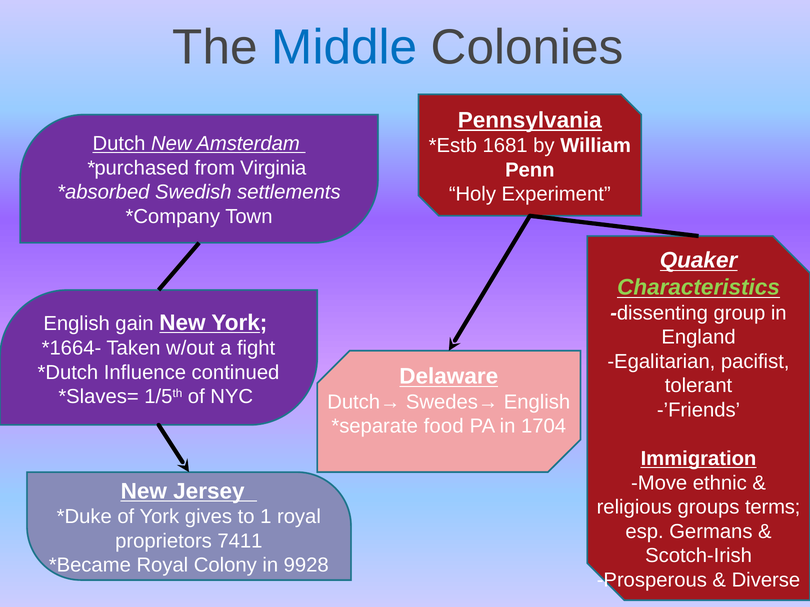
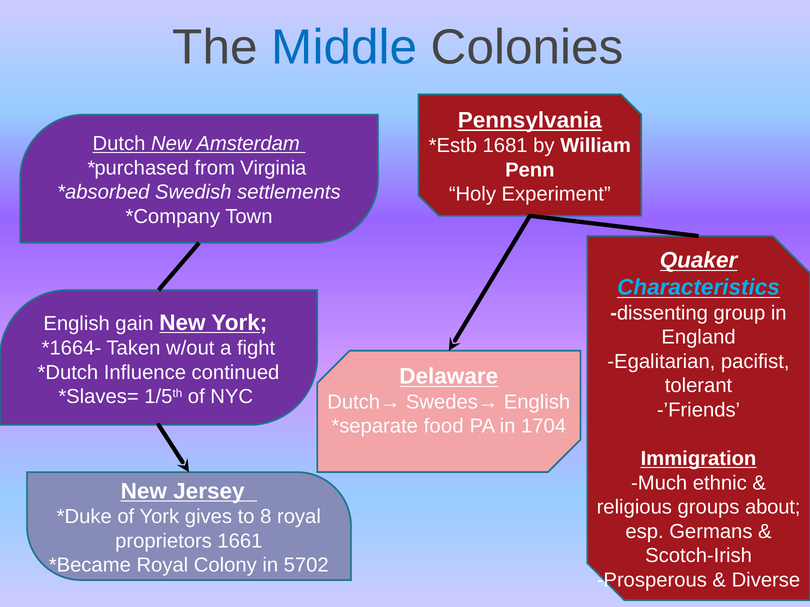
Characteristics colour: light green -> light blue (698, 288)
Move: Move -> Much (659, 483)
terms: terms -> about (773, 508)
1: 1 -> 8 (266, 517)
7411: 7411 -> 1661 (240, 541)
9928: 9928 -> 5702 (306, 566)
